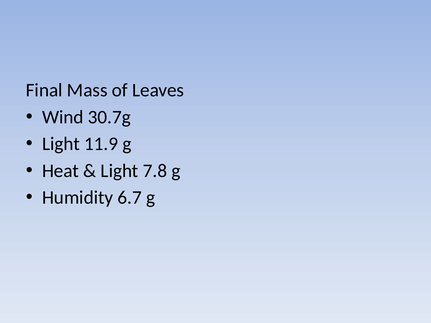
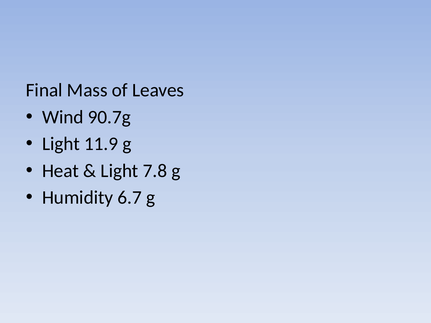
30.7g: 30.7g -> 90.7g (109, 117)
